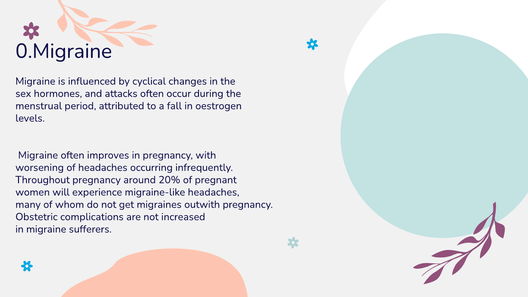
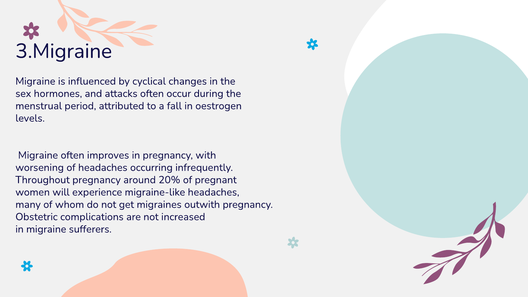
0.Migraine: 0.Migraine -> 3.Migraine (64, 51)
